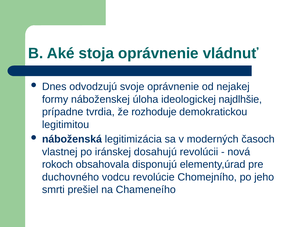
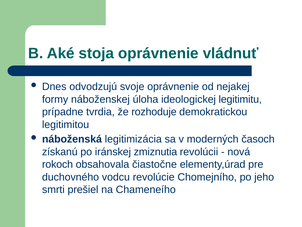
najdlhšie: najdlhšie -> legitimitu (240, 99)
vlastnej: vlastnej -> získanú (60, 152)
dosahujú: dosahujú -> zmiznutia (155, 152)
disponujú: disponujú -> čiastočne (155, 164)
